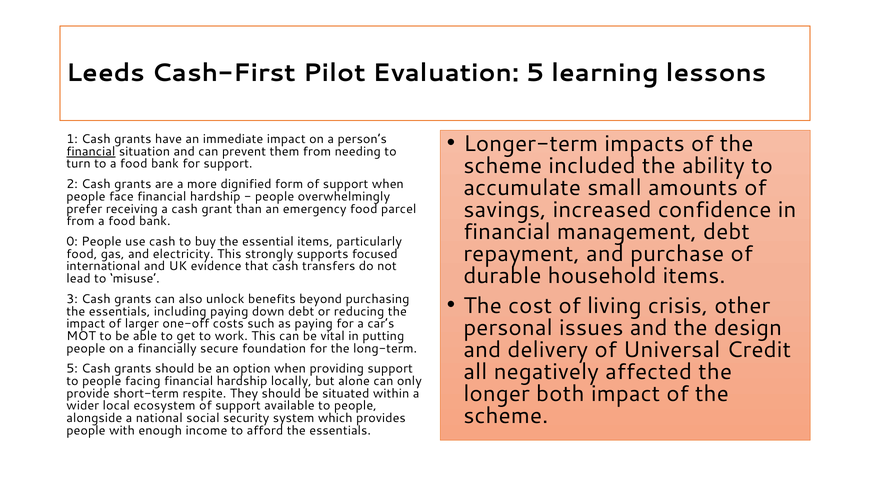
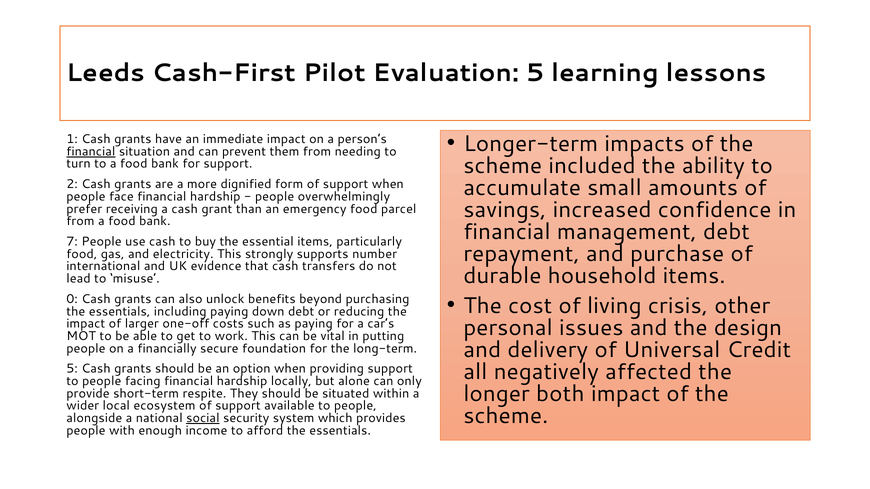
0: 0 -> 7 (72, 242)
focused: focused -> number (375, 254)
3: 3 -> 0 (72, 299)
social underline: none -> present (203, 418)
